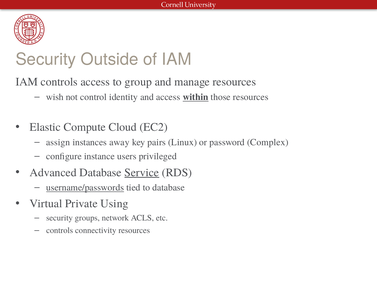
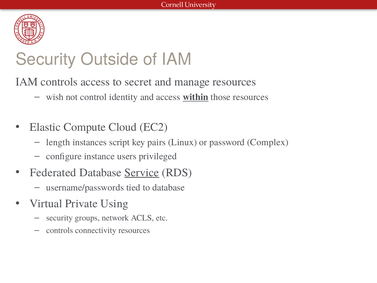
group: group -> secret (138, 82)
assign: assign -> length (58, 142)
away: away -> script (119, 142)
Advanced: Advanced -> Federated (53, 172)
username/passwords underline: present -> none (85, 187)
